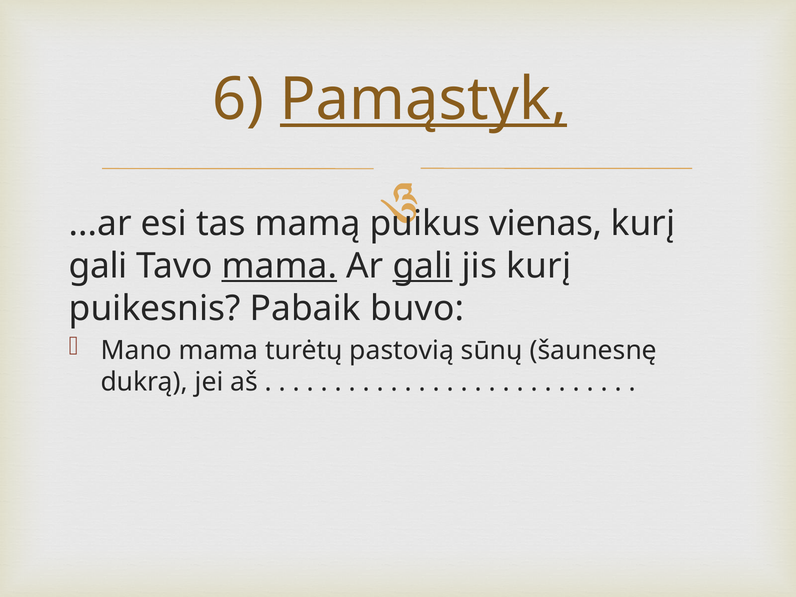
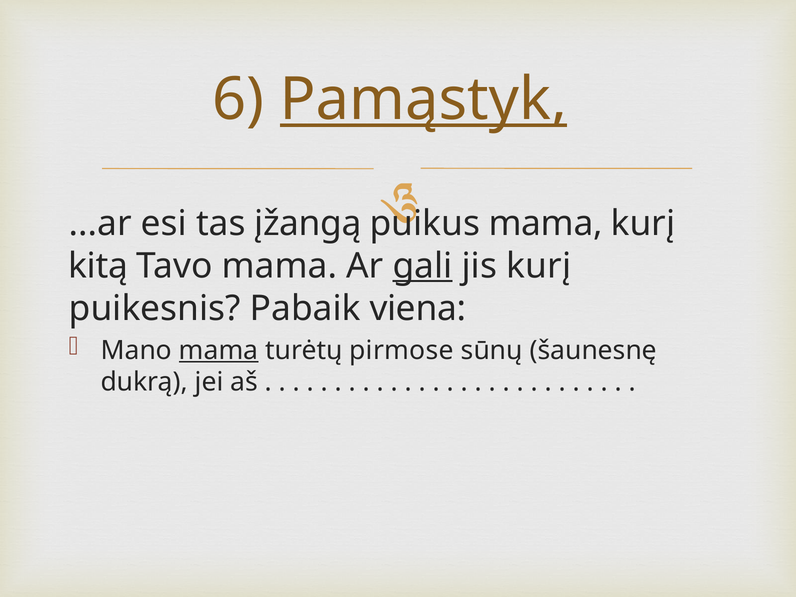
mamą: mamą -> įžangą (308, 223)
vienas: vienas -> mama (546, 223)
gali: gali -> kitą (98, 266)
mama underline: present -> none (279, 266)
buvo: buvo -> viena (418, 308)
mama underline: none -> present (219, 350)
pastovią: pastovią -> pirmose (402, 350)
